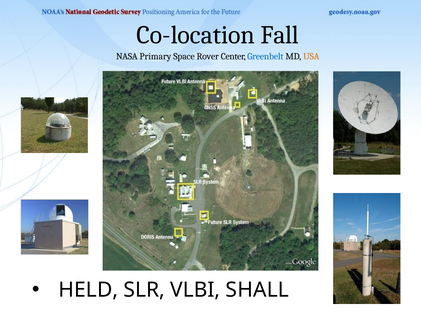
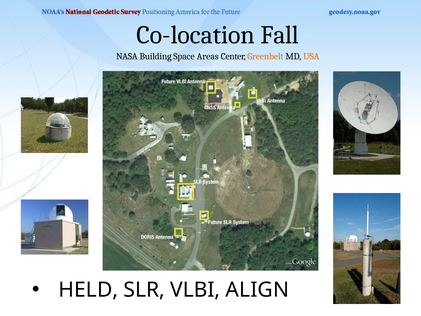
Primary: Primary -> Building (156, 56)
Rover: Rover -> Areas (208, 56)
Greenbelt colour: blue -> orange (265, 56)
SHALL: SHALL -> ALIGN (257, 290)
